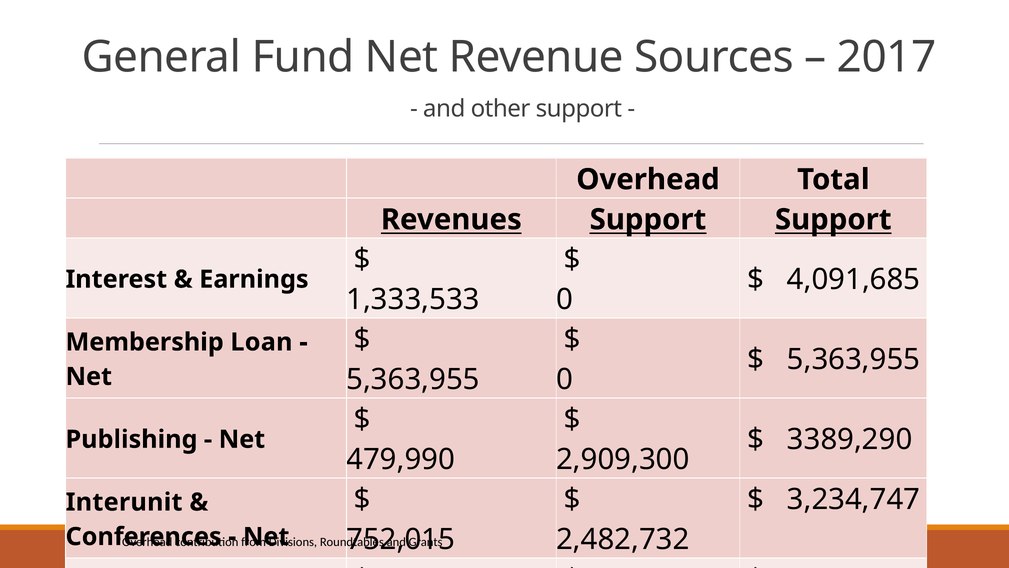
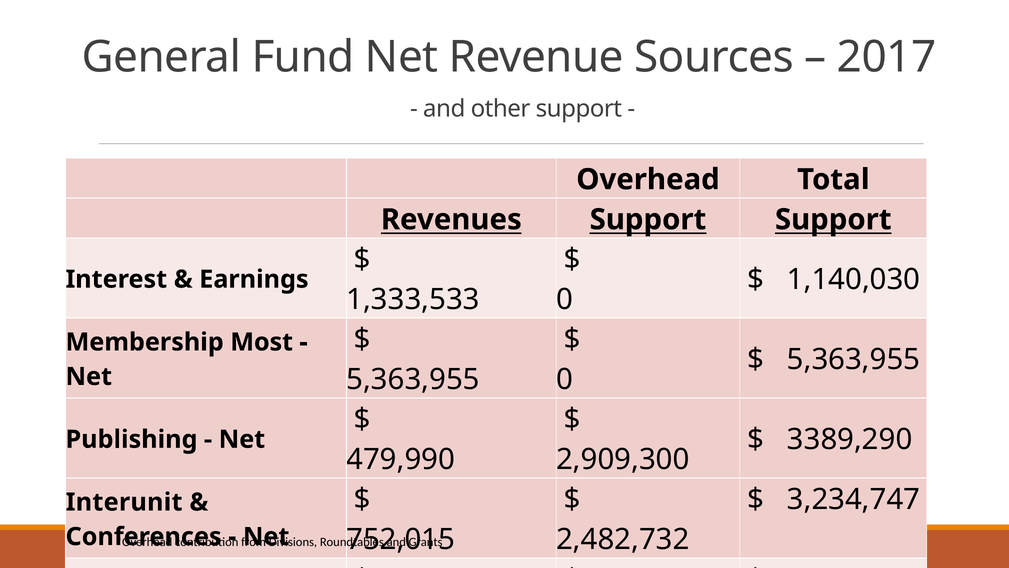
4,091,685: 4,091,685 -> 1,140,030 (854, 279)
Loan: Loan -> Most (262, 342)
